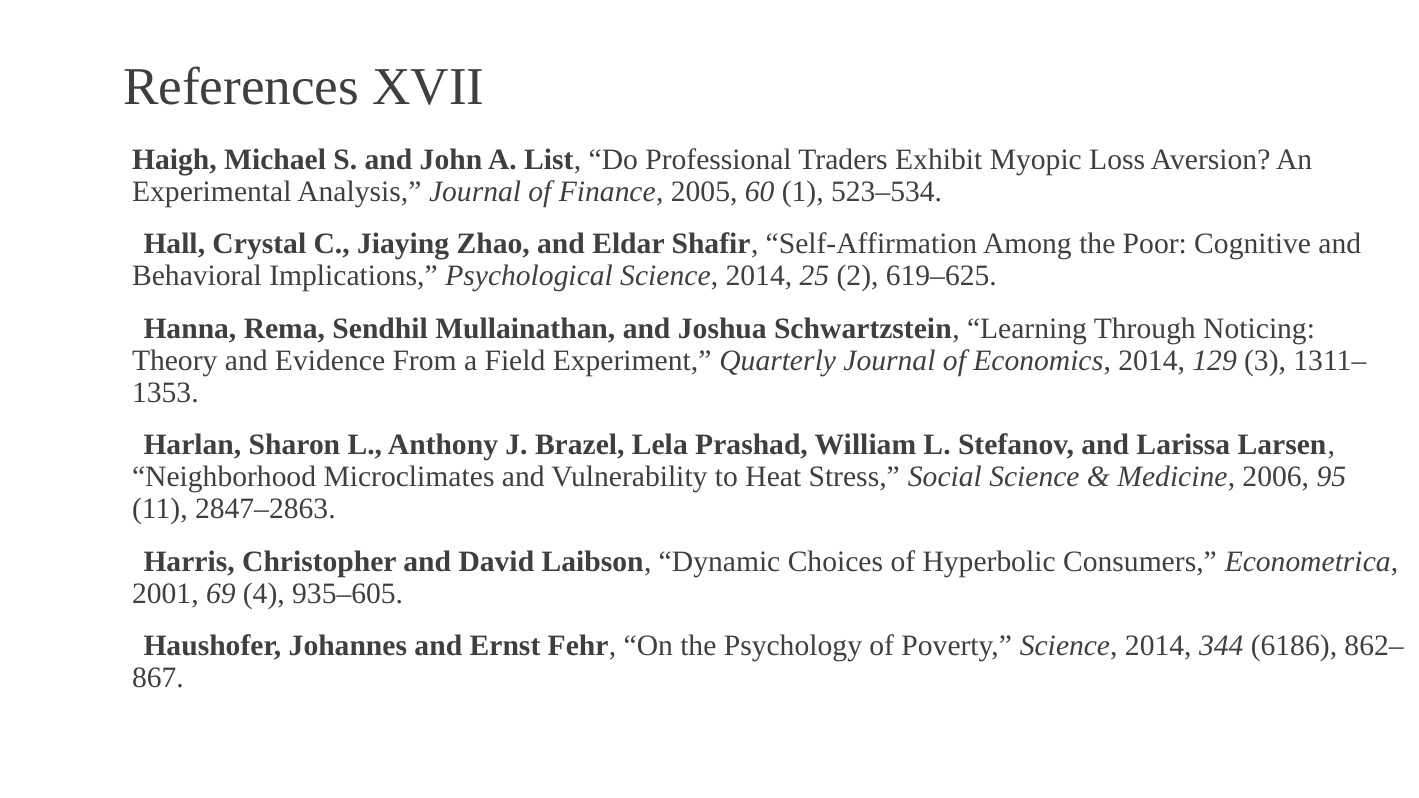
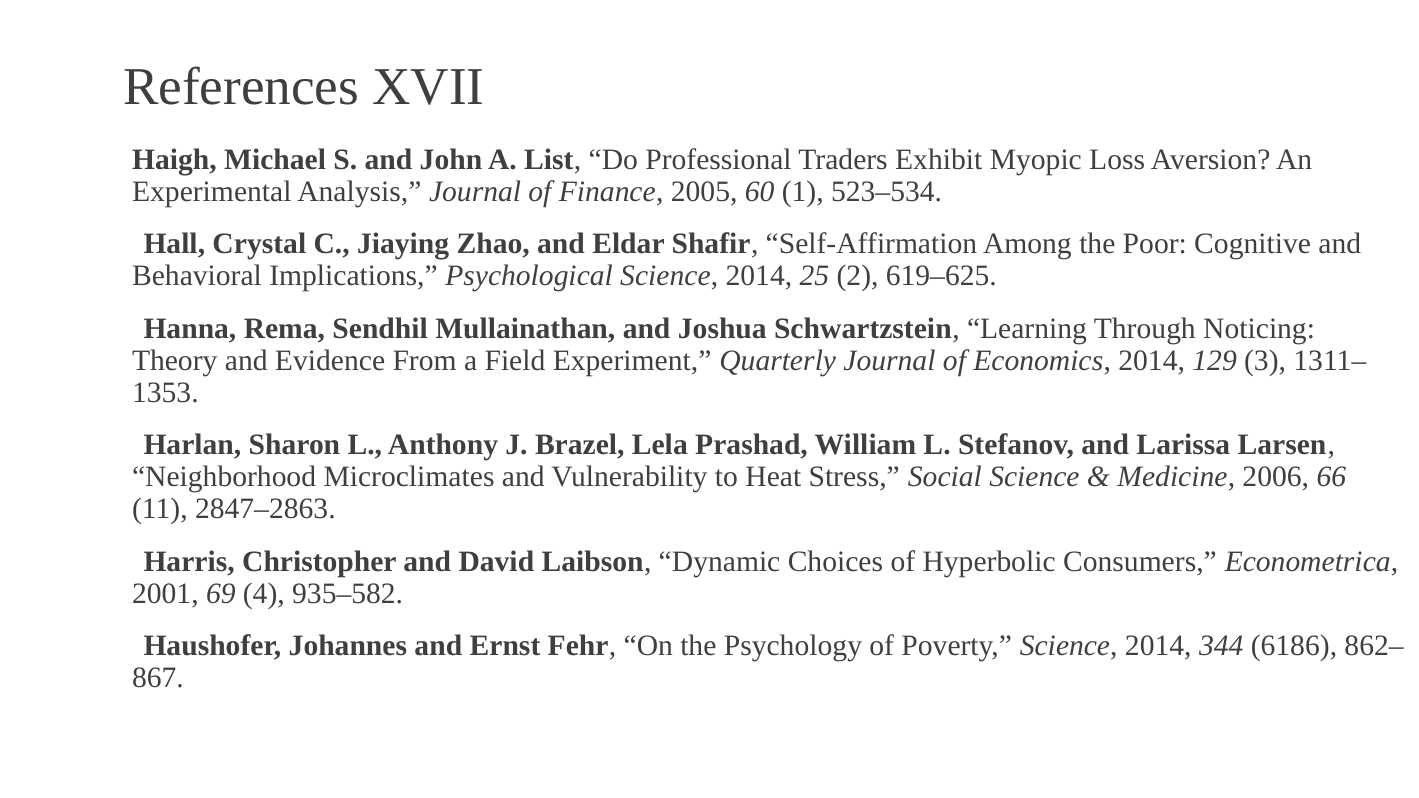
95: 95 -> 66 (1331, 477)
935–605: 935–605 -> 935–582 (348, 593)
